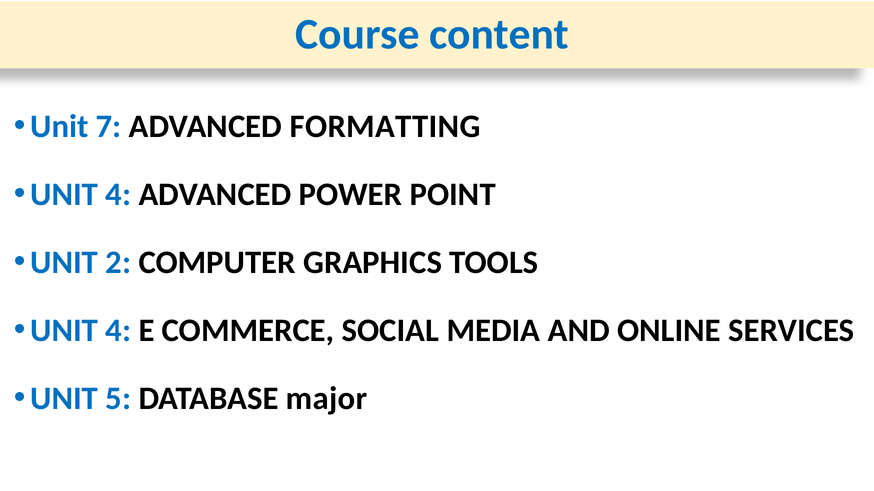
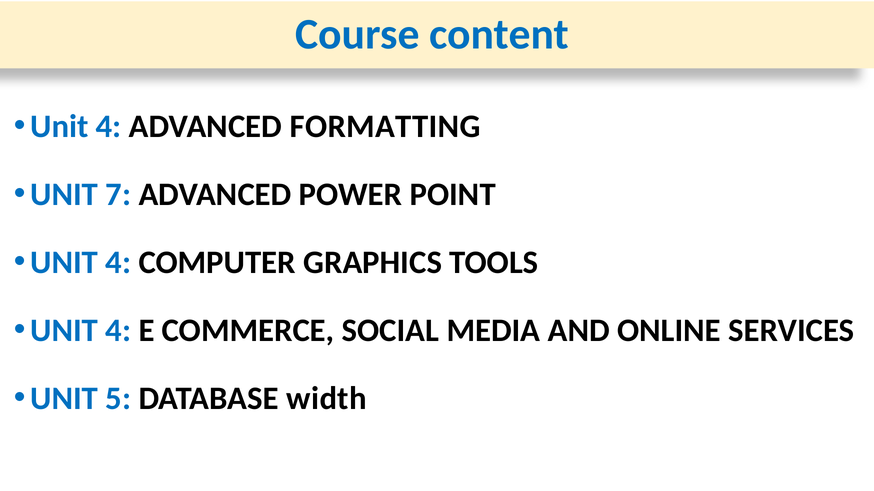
7: 7 -> 4 (109, 127)
4: 4 -> 7 (118, 195)
2: 2 -> 4 (118, 263)
major: major -> width (327, 399)
